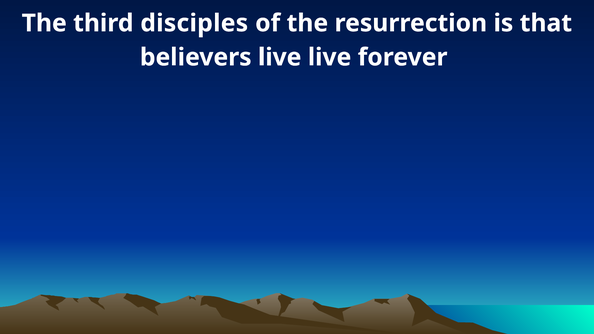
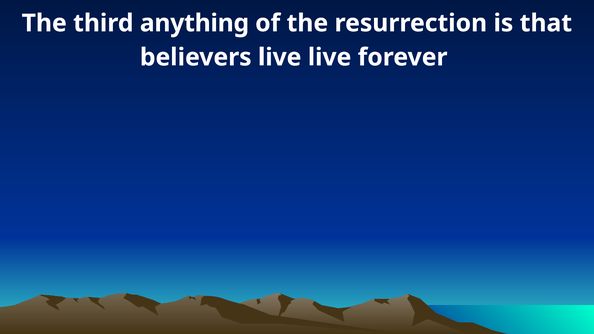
disciples: disciples -> anything (194, 23)
